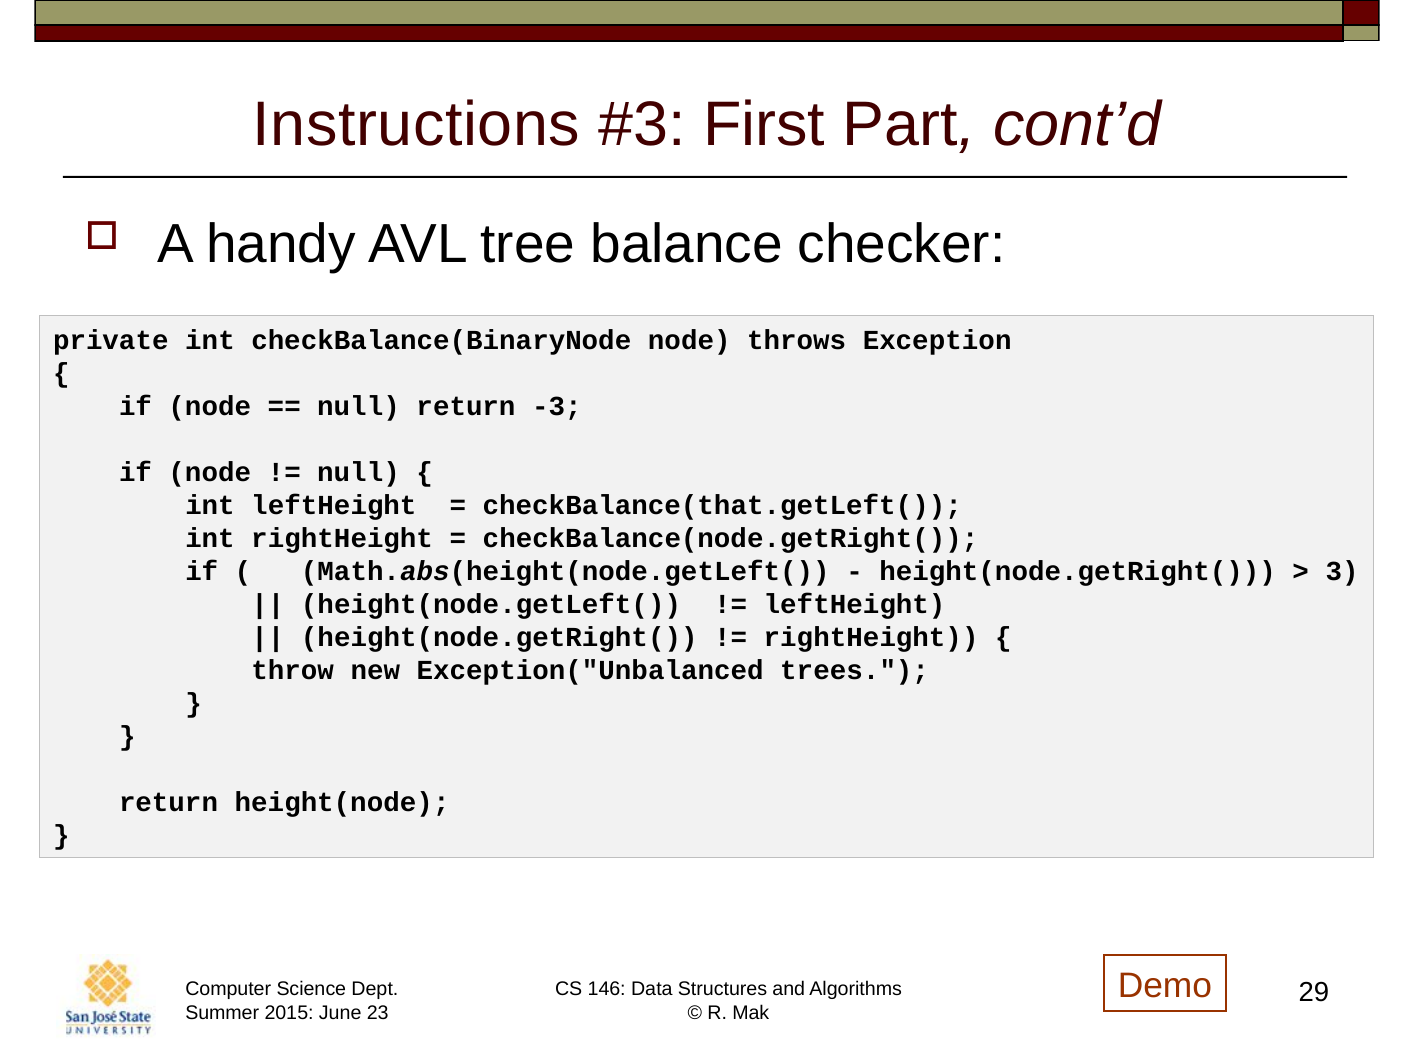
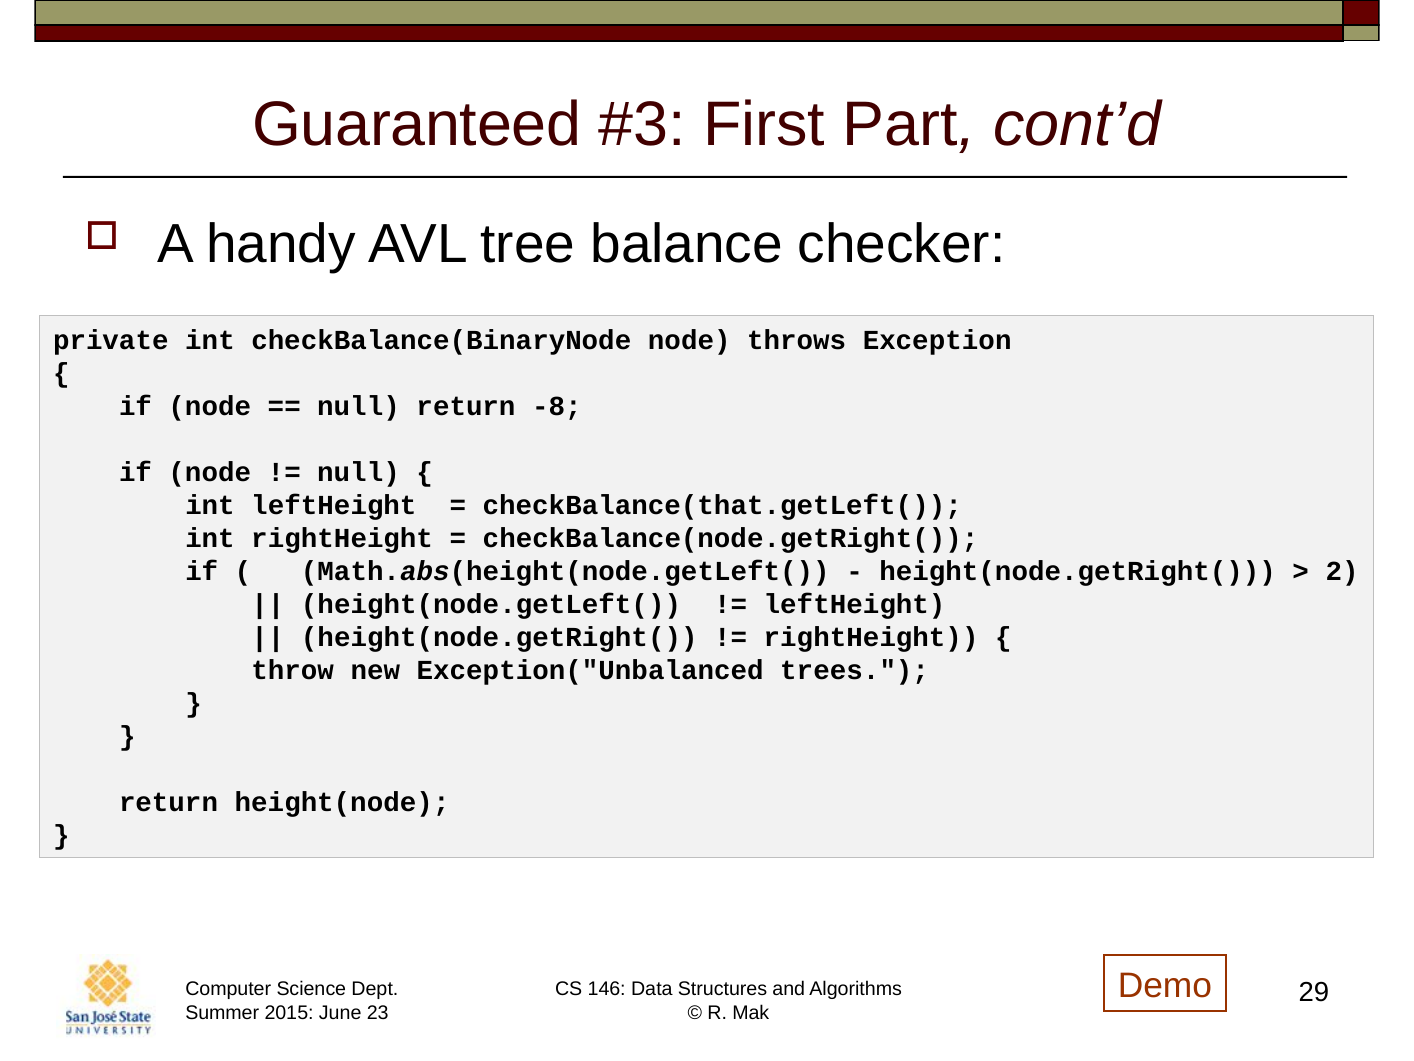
Instructions: Instructions -> Guaranteed (417, 125)
-3: -3 -> -8 (557, 406)
3: 3 -> 2 (1342, 571)
